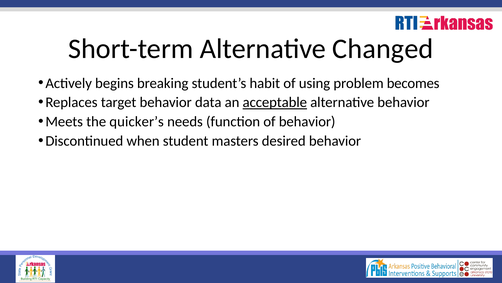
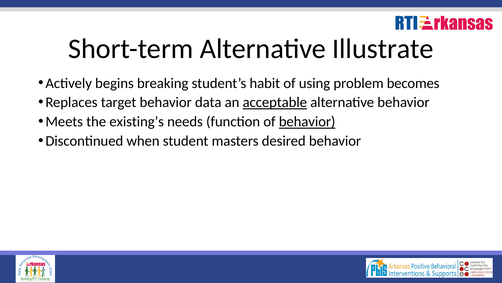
Changed: Changed -> Illustrate (383, 49)
quicker’s: quicker’s -> existing’s (137, 122)
behavior underline: none -> present (307, 122)
